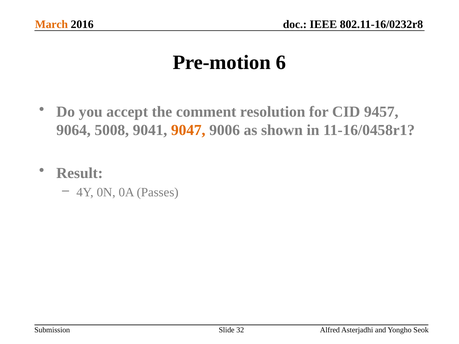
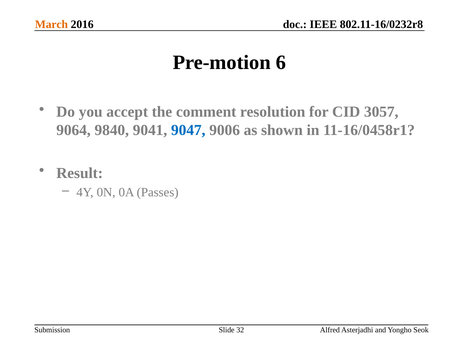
9457: 9457 -> 3057 (381, 112)
5008: 5008 -> 9840 (112, 130)
9047 colour: orange -> blue (188, 130)
